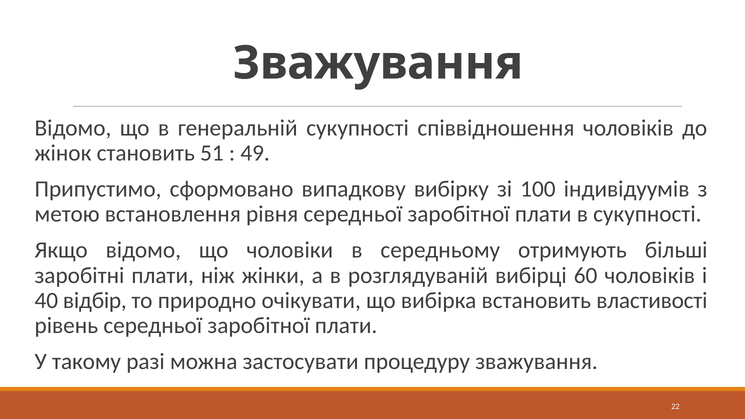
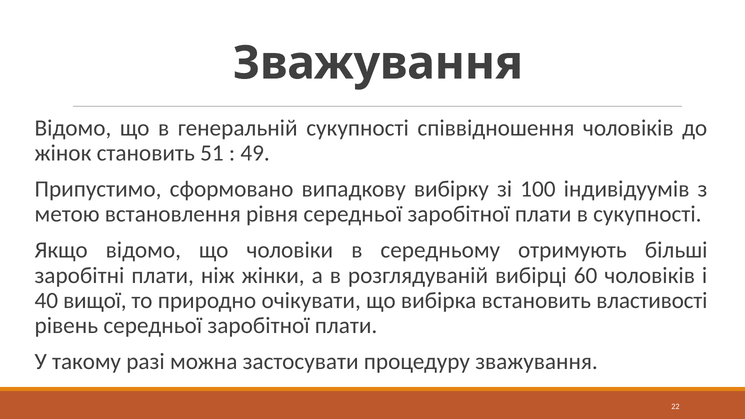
відбір: відбір -> вищої (95, 301)
